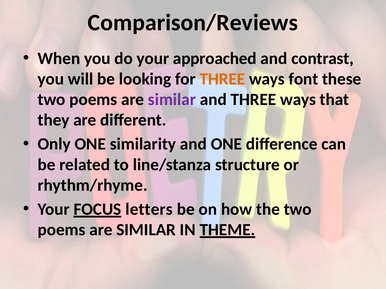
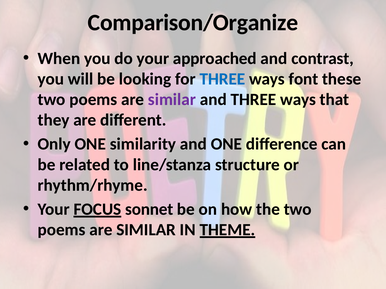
Comparison/Reviews: Comparison/Reviews -> Comparison/Organize (193, 23)
THREE colour: orange -> blue (222, 79)
letters: letters -> sonnet (149, 210)
